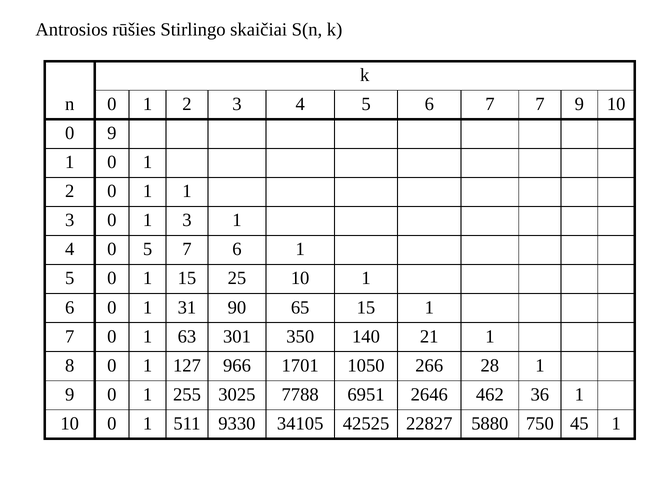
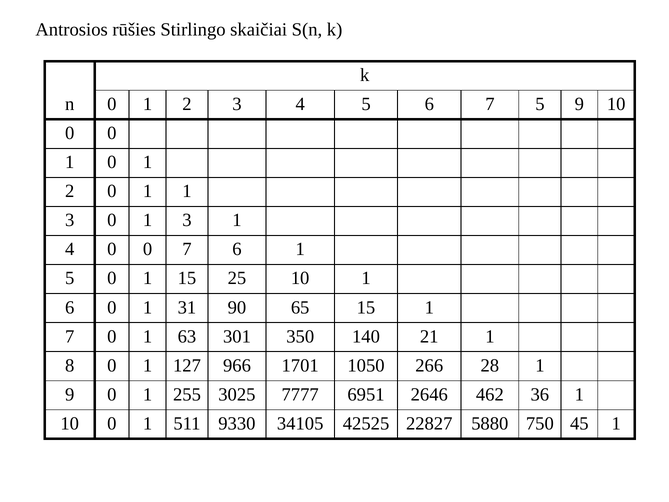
7 7: 7 -> 5 (540, 104)
9: 9 -> 0 (112, 133)
4 0 5: 5 -> 0 (148, 249)
7788: 7788 -> 7777 (300, 394)
